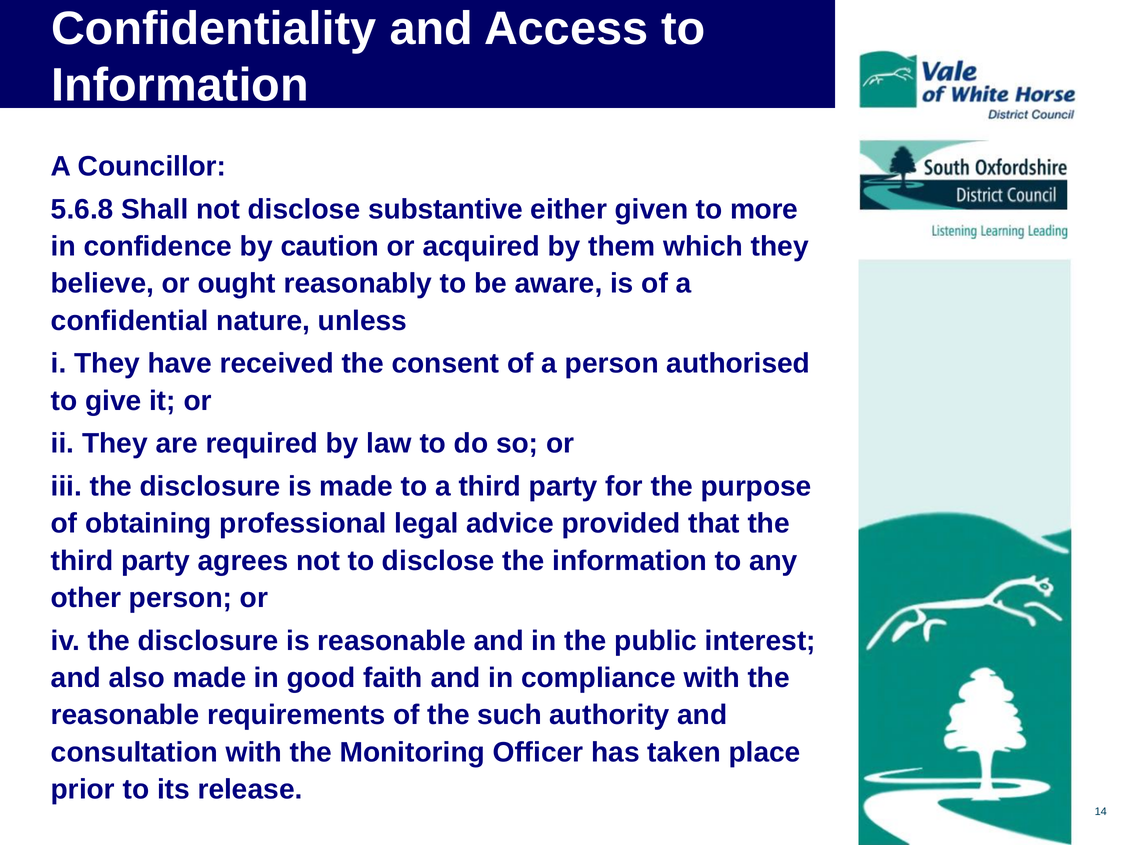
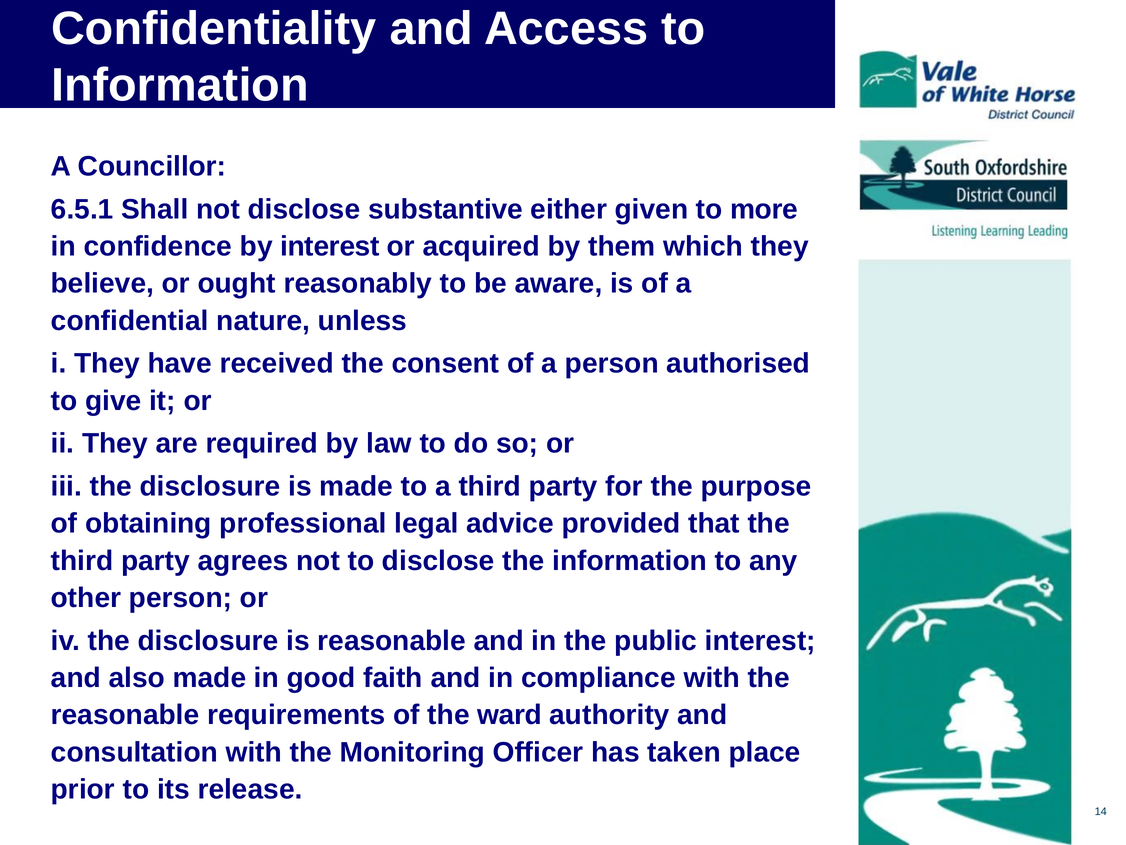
5.6.8: 5.6.8 -> 6.5.1 (82, 209)
by caution: caution -> interest (330, 246)
such: such -> ward (510, 715)
